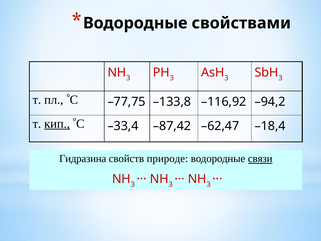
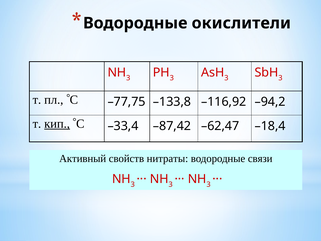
свойствами: свойствами -> окислители (241, 23)
Гидразина: Гидразина -> Активный (83, 159)
природе: природе -> нитраты (167, 159)
связи underline: present -> none (260, 159)
